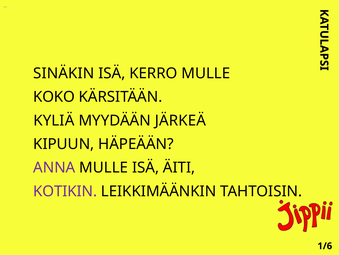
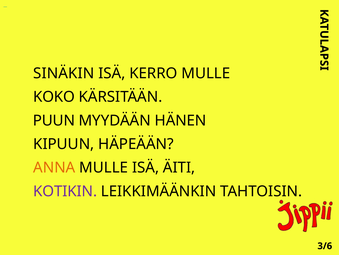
KYLIÄ: KYLIÄ -> PUUN (54, 120)
JÄRKEÄ: JÄRKEÄ -> HÄNEN (181, 120)
ANNA colour: purple -> orange (54, 167)
1/6: 1/6 -> 3/6 (325, 245)
